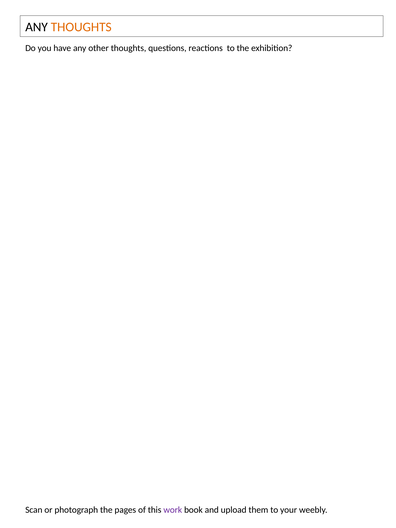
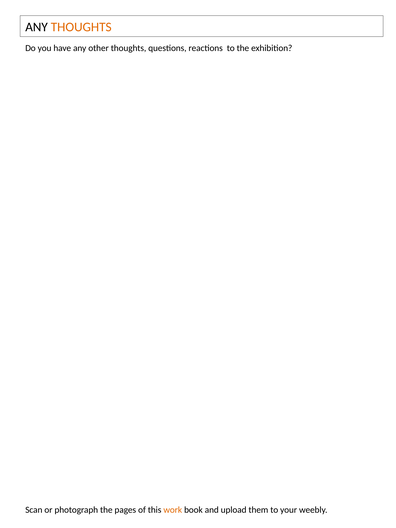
work colour: purple -> orange (173, 510)
